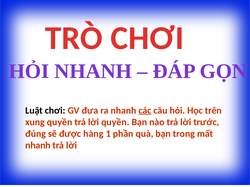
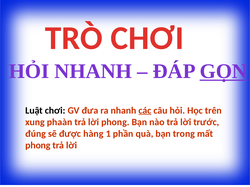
GỌN underline: none -> present (223, 71)
xung quyền: quyền -> phaàn (60, 122)
lời quyền: quyền -> phong (115, 122)
nhanh: nhanh -> phong (38, 146)
